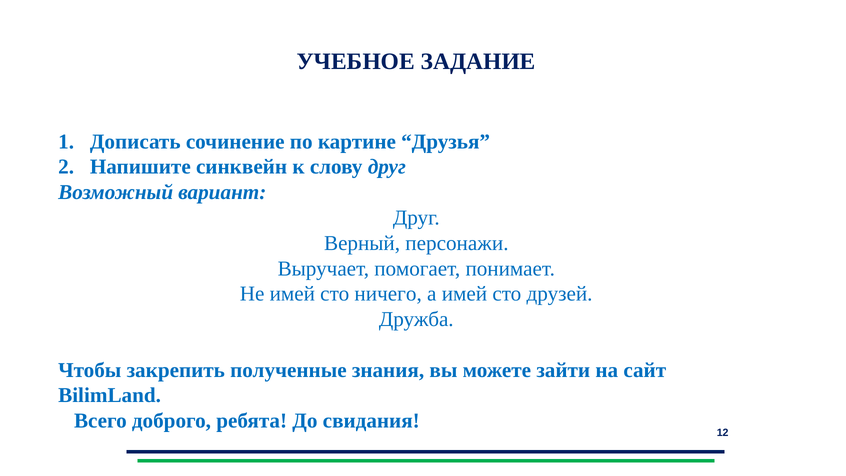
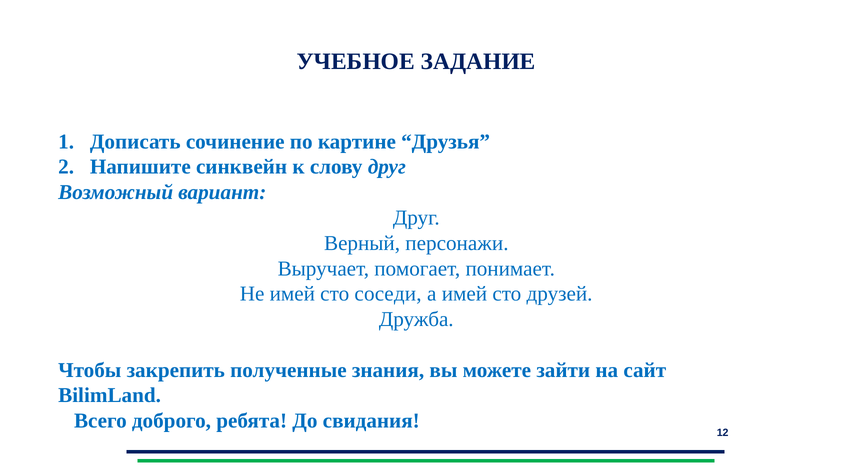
ничего: ничего -> соседи (388, 294)
